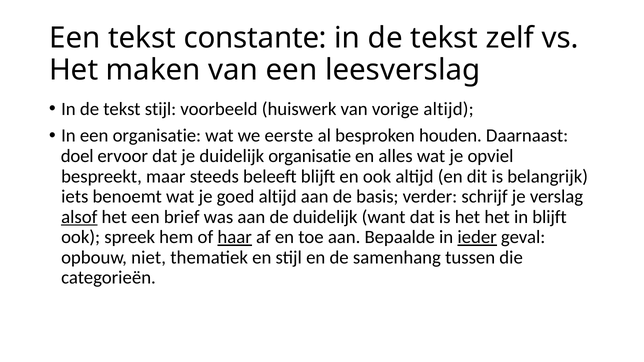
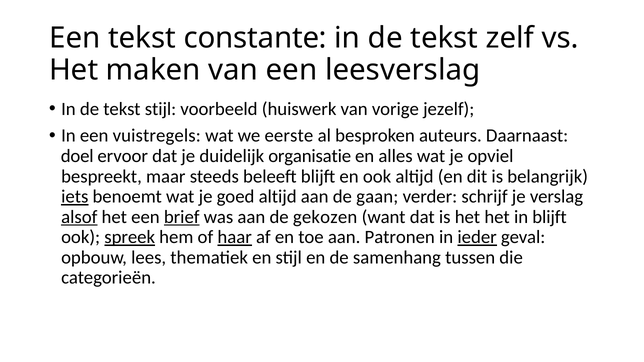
vorige altijd: altijd -> jezelf (449, 109)
een organisatie: organisatie -> vuistregels (157, 136)
houden: houden -> auteurs (450, 136)
iets underline: none -> present (75, 197)
basis: basis -> gaan (377, 197)
brief underline: none -> present (182, 217)
de duidelijk: duidelijk -> gekozen (325, 217)
spreek underline: none -> present (130, 237)
Bepaalde: Bepaalde -> Patronen (400, 237)
niet: niet -> lees (149, 258)
